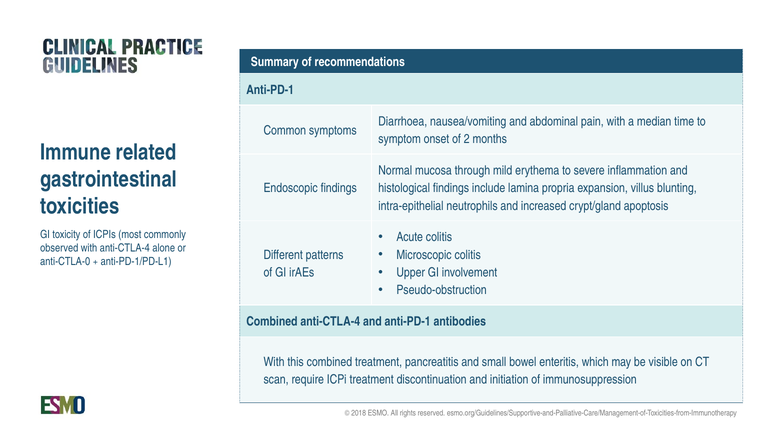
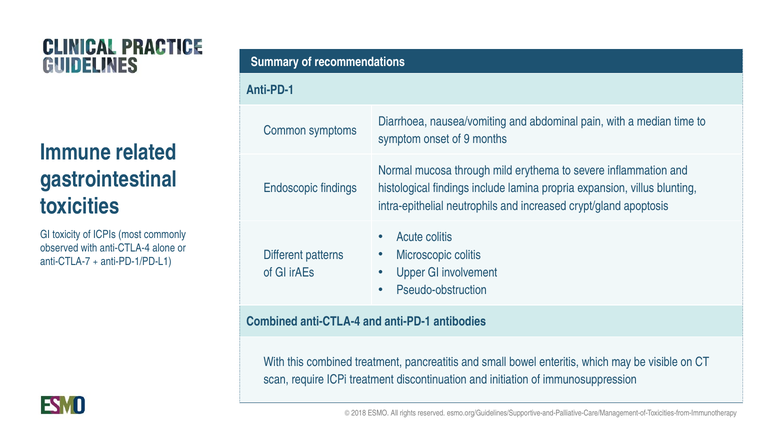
2: 2 -> 9 (467, 139)
anti-CTLA-0: anti-CTLA-0 -> anti-CTLA-7 (65, 262)
